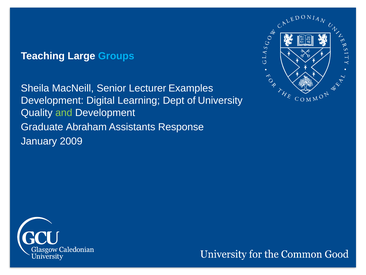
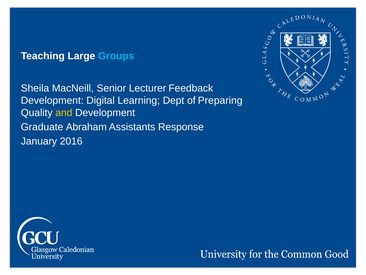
Examples: Examples -> Feedback (191, 88)
University: University -> Preparing (220, 100)
and colour: light green -> yellow (64, 113)
2009: 2009 -> 2016 (71, 141)
